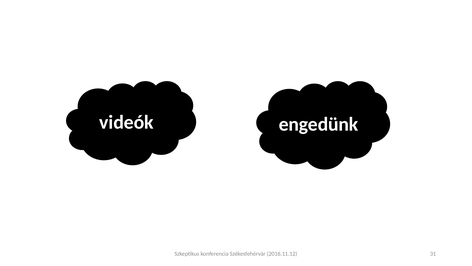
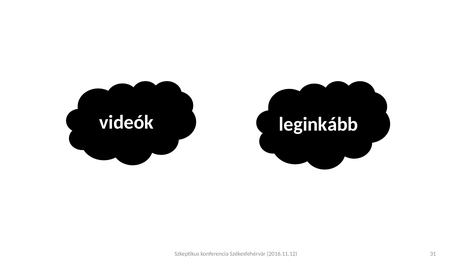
engedünk: engedünk -> leginkább (318, 124)
